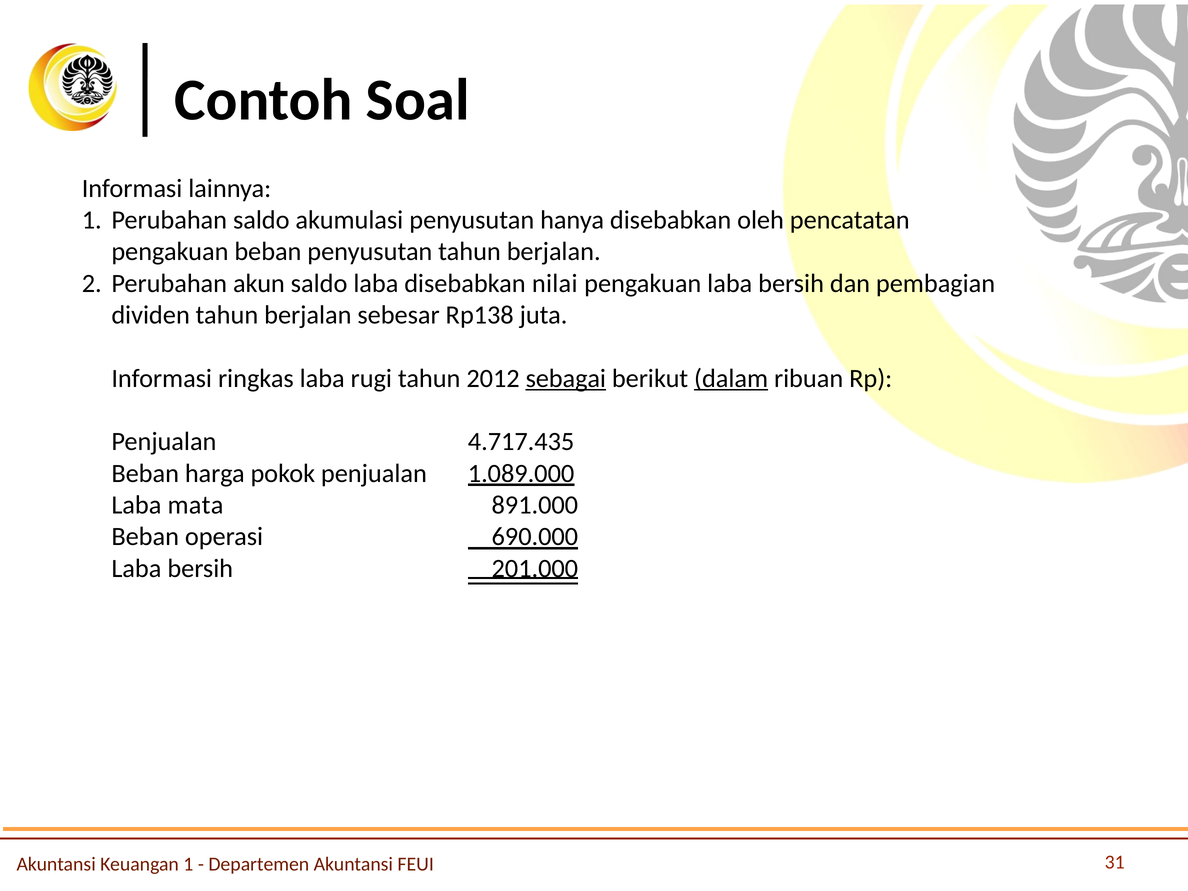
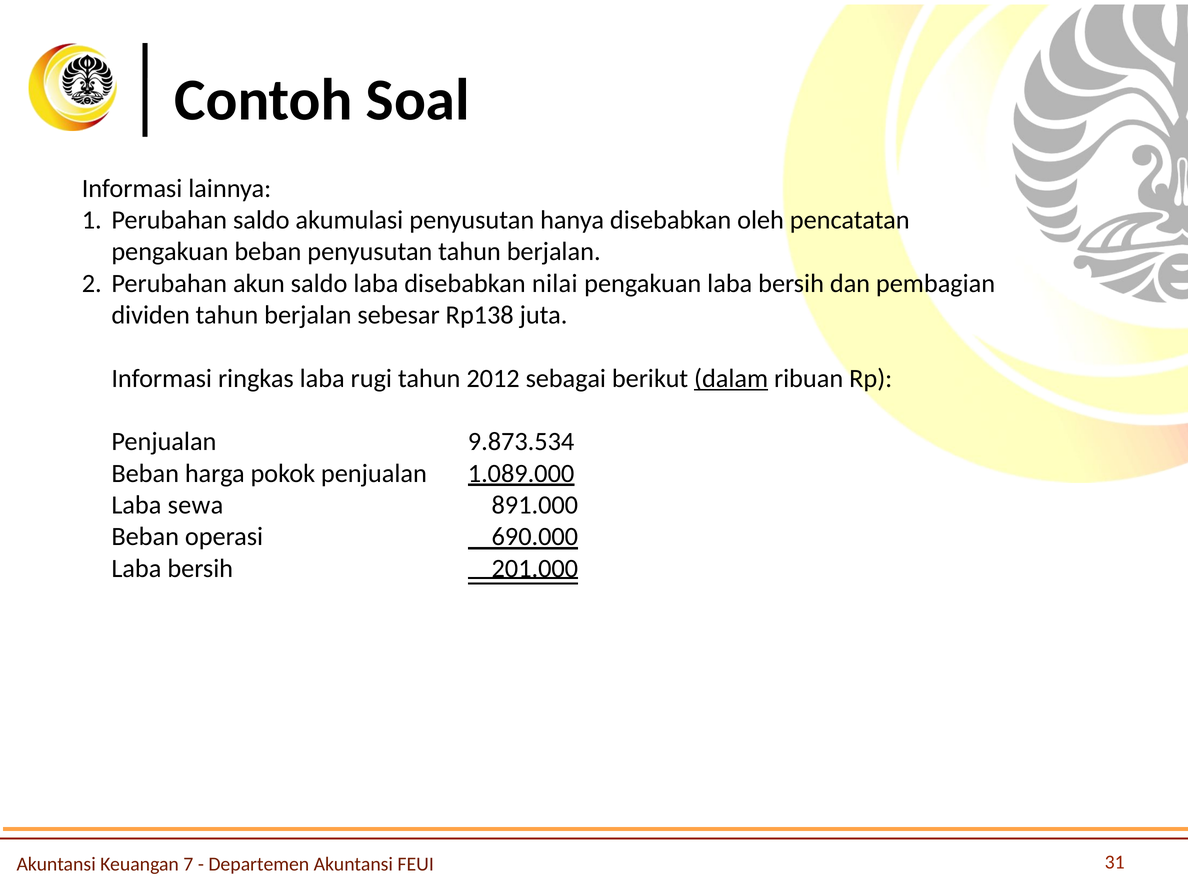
sebagai underline: present -> none (566, 378)
4.717.435: 4.717.435 -> 9.873.534 (521, 442)
mata: mata -> sewa (195, 505)
Keuangan 1: 1 -> 7 (188, 864)
